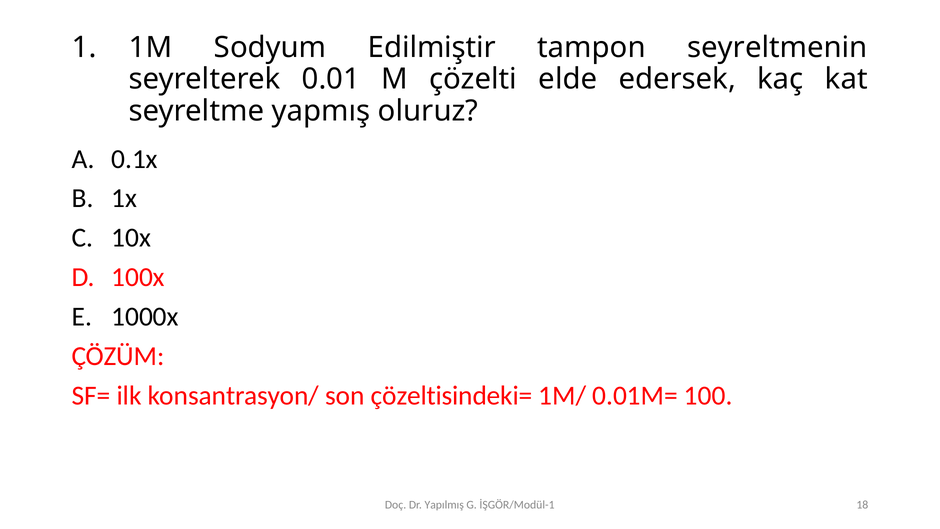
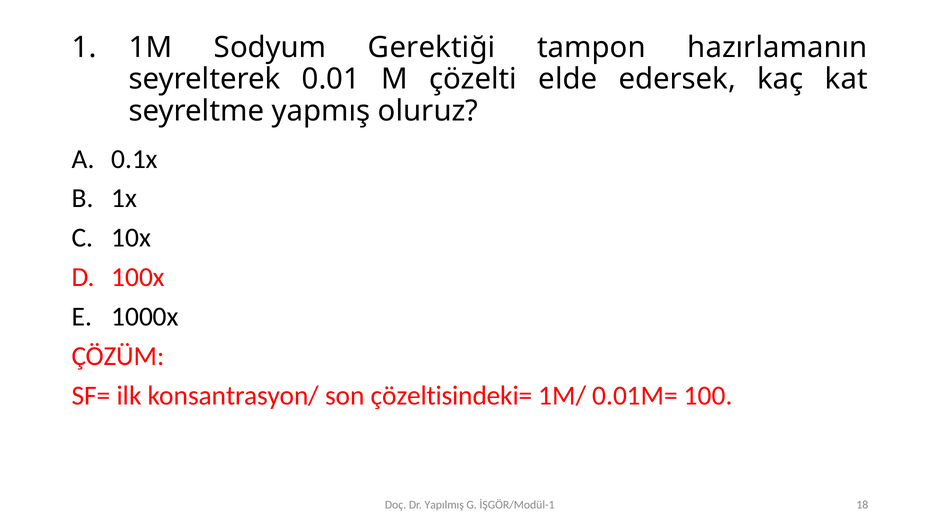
Edilmiştir: Edilmiştir -> Gerektiği (432, 47)
seyreltmenin: seyreltmenin -> hazırlamanın (777, 47)
